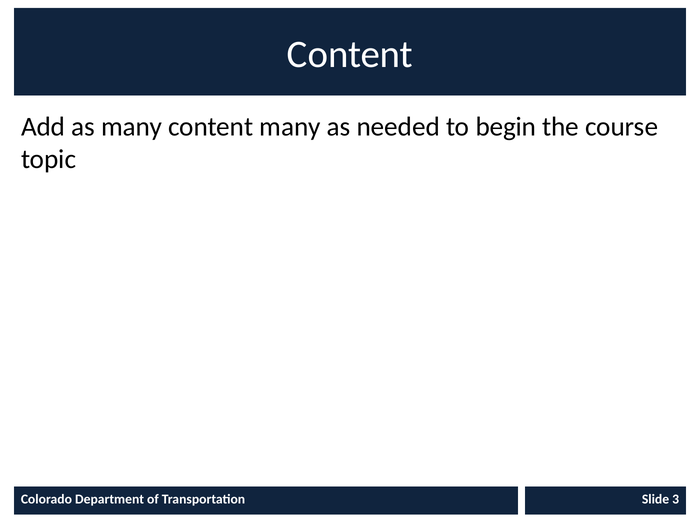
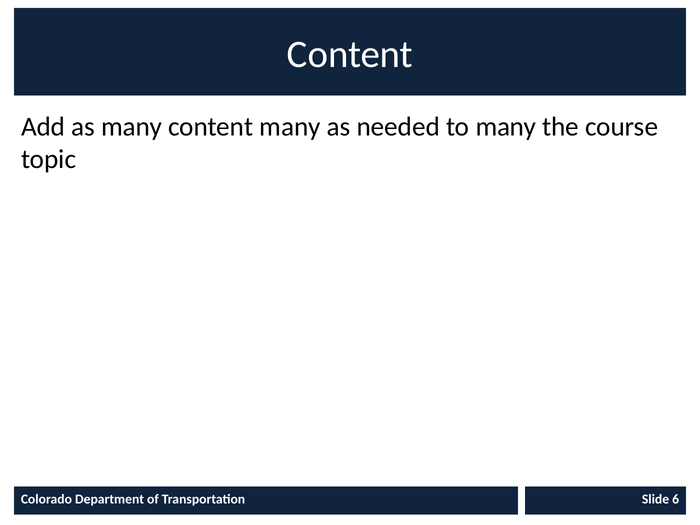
to begin: begin -> many (506, 127)
3: 3 -> 6 (676, 499)
